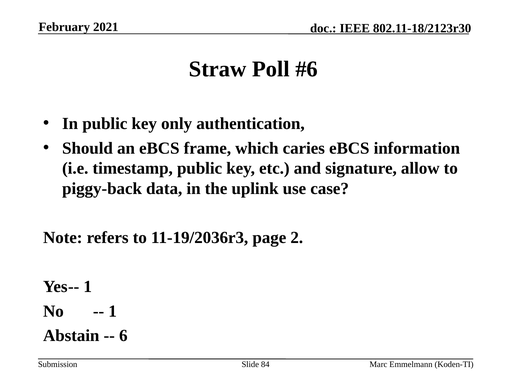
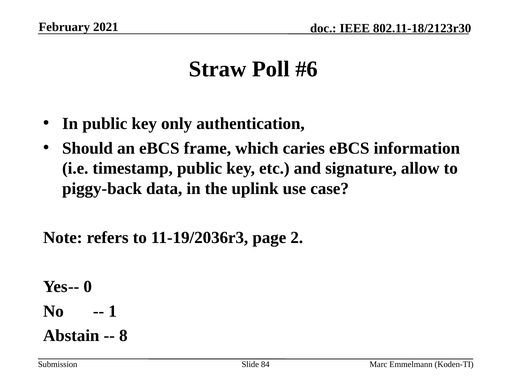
1: 1 -> 0 (88, 287)
6: 6 -> 8 (123, 336)
